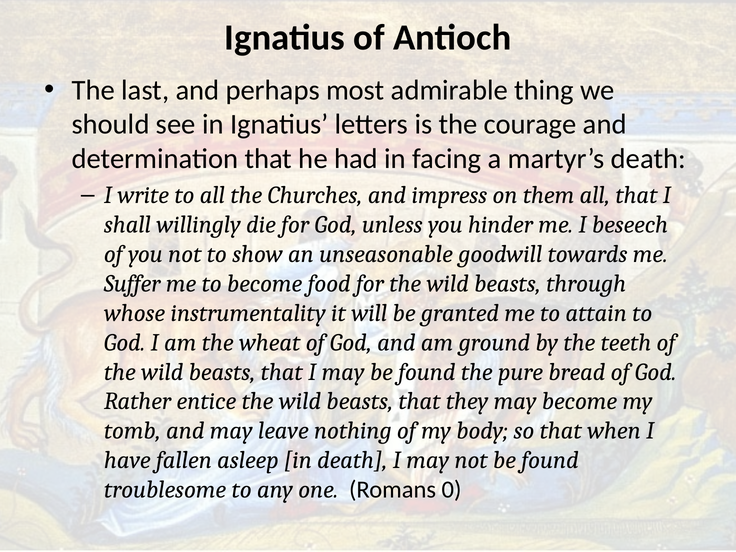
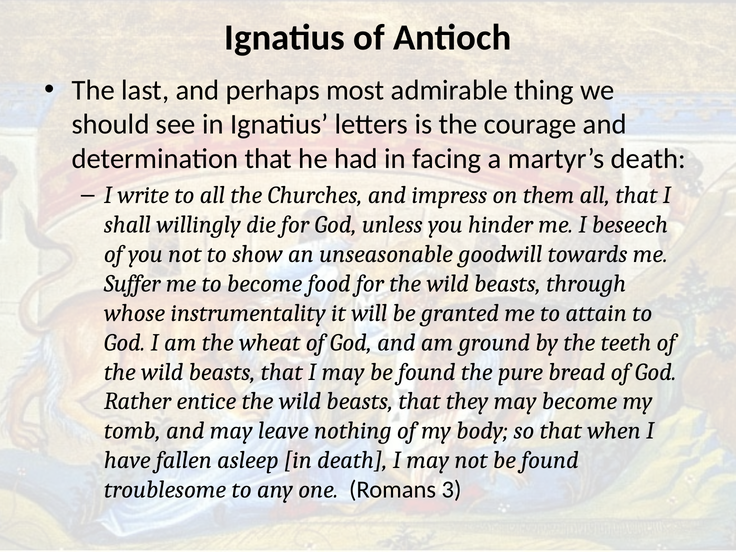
0: 0 -> 3 (451, 490)
